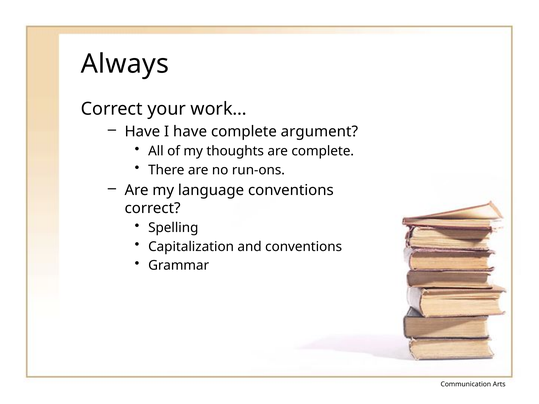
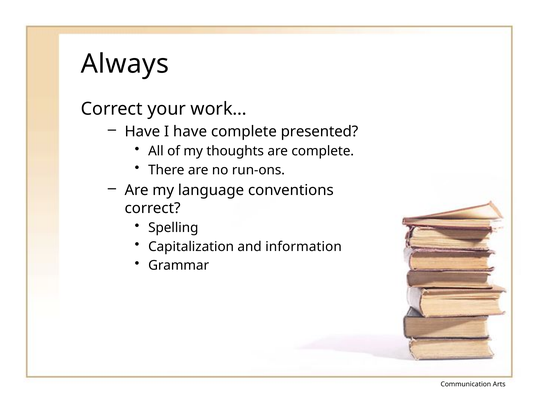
argument: argument -> presented (319, 132)
and conventions: conventions -> information (304, 247)
